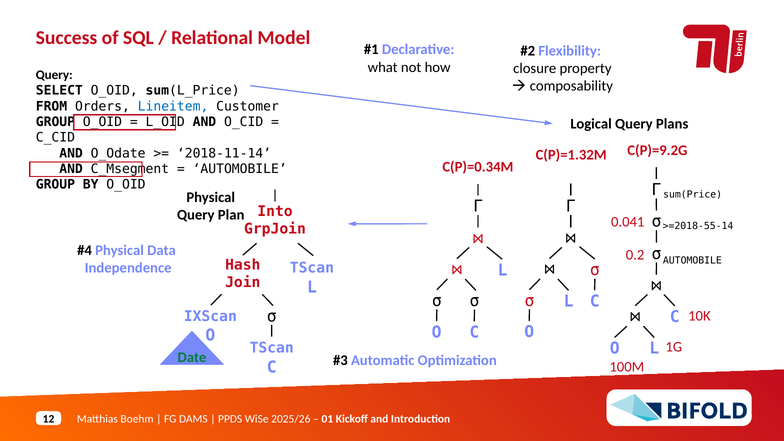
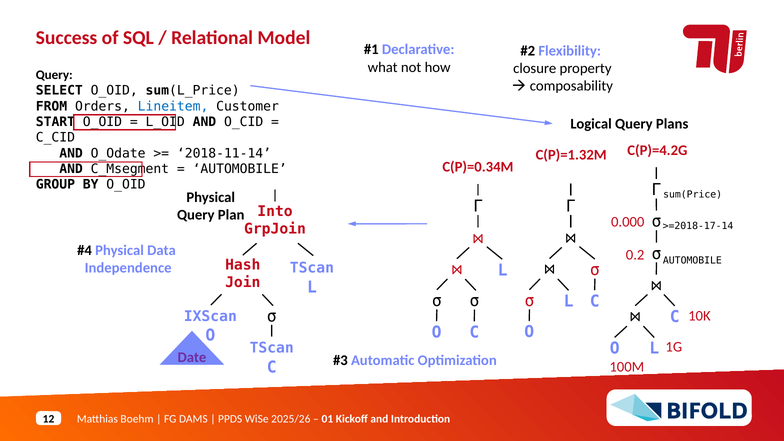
GROUP: GROUP -> START (55, 122)
C(P)=9.2G: C(P)=9.2G -> C(P)=4.2G (657, 150)
0.041: 0.041 -> 0.000 (628, 222)
>=2018-55-14: >=2018-55-14 -> >=2018-17-14 (698, 226)
Date colour: green -> purple (192, 357)
